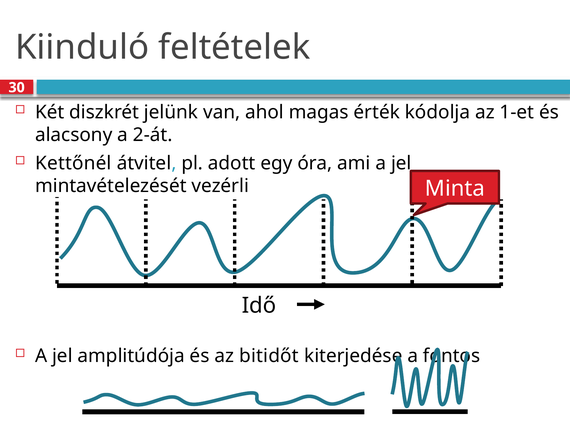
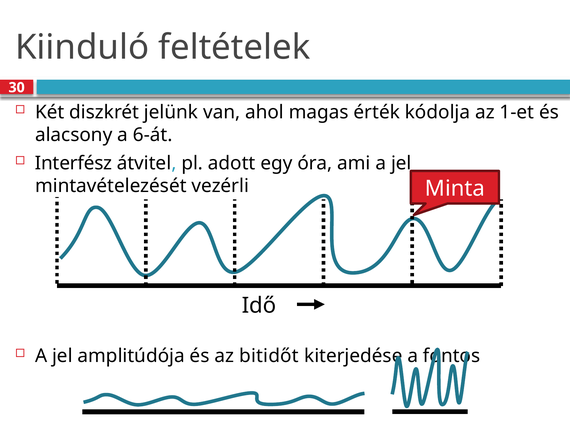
2-át: 2-át -> 6-át (153, 135)
Kettőnél: Kettőnél -> Interfész (74, 163)
